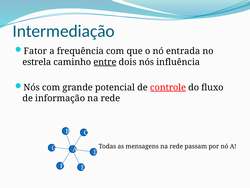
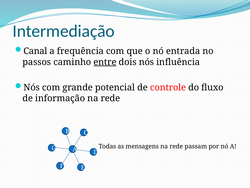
Fator: Fator -> Canal (35, 51)
estrela: estrela -> passos (37, 62)
controle underline: present -> none (168, 87)
